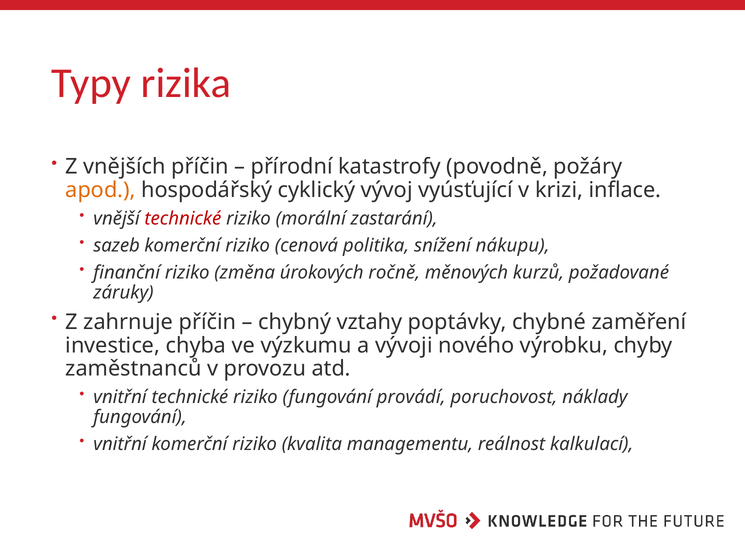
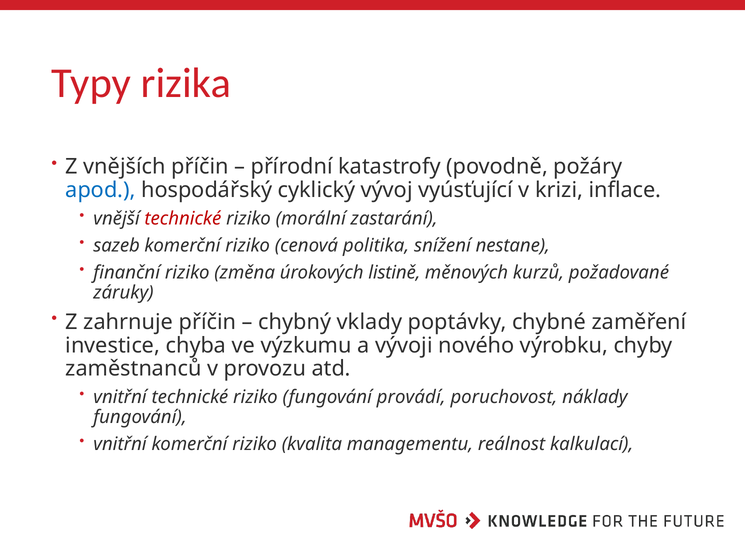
apod colour: orange -> blue (100, 190)
nákupu: nákupu -> nestane (513, 246)
ročně: ročně -> listině (394, 273)
vztahy: vztahy -> vklady (369, 322)
